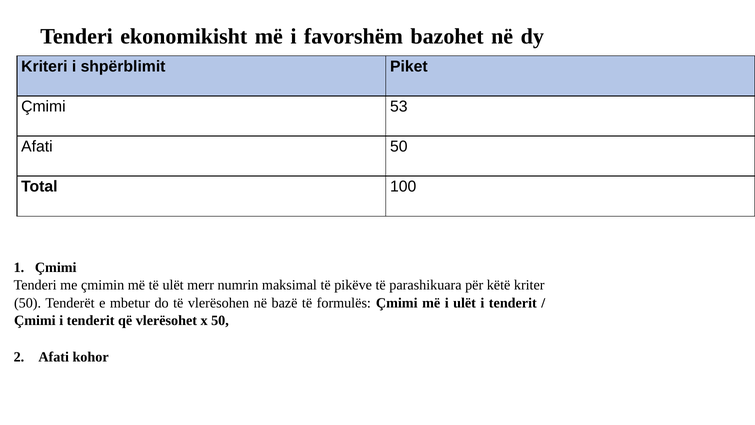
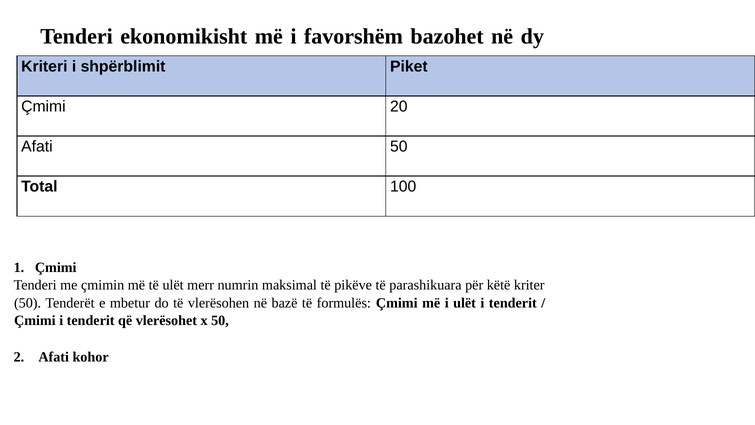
53: 53 -> 20 (399, 106)
